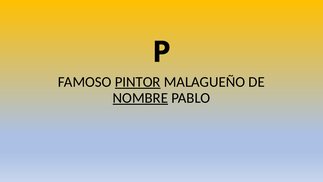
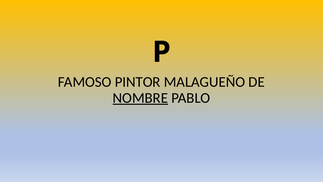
PINTOR underline: present -> none (138, 82)
